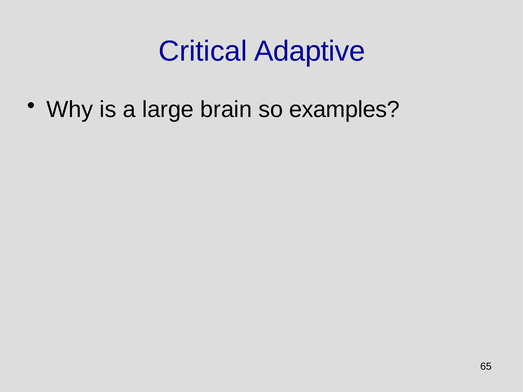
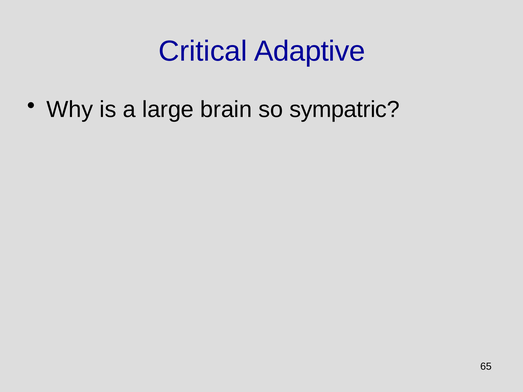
examples: examples -> sympatric (344, 110)
